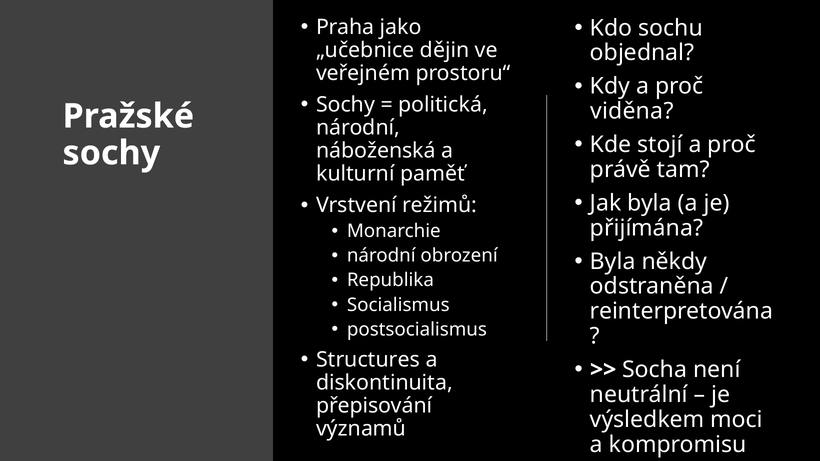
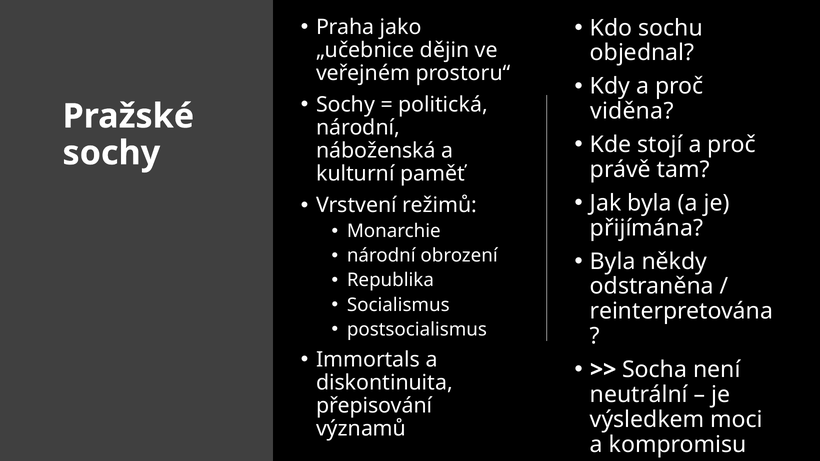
Structures: Structures -> Immortals (368, 360)
